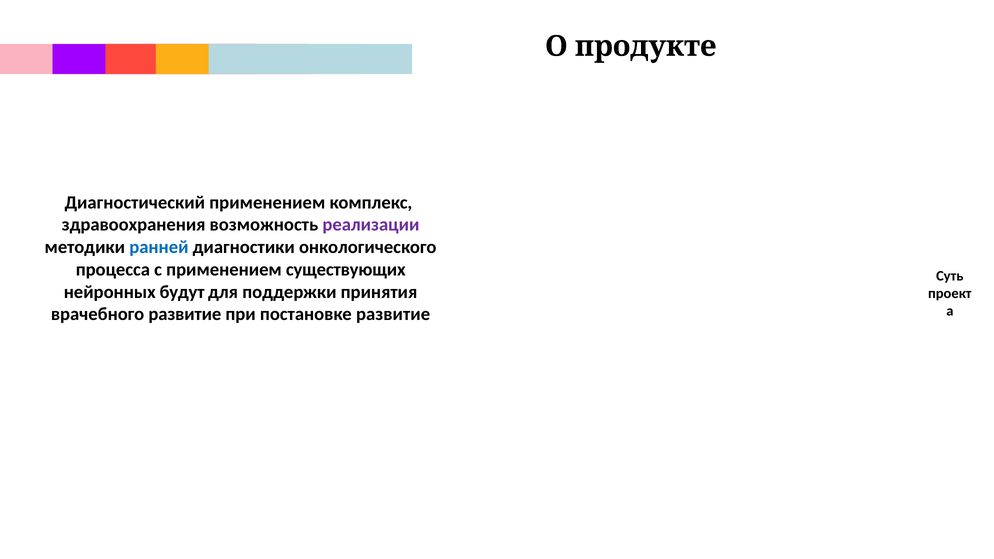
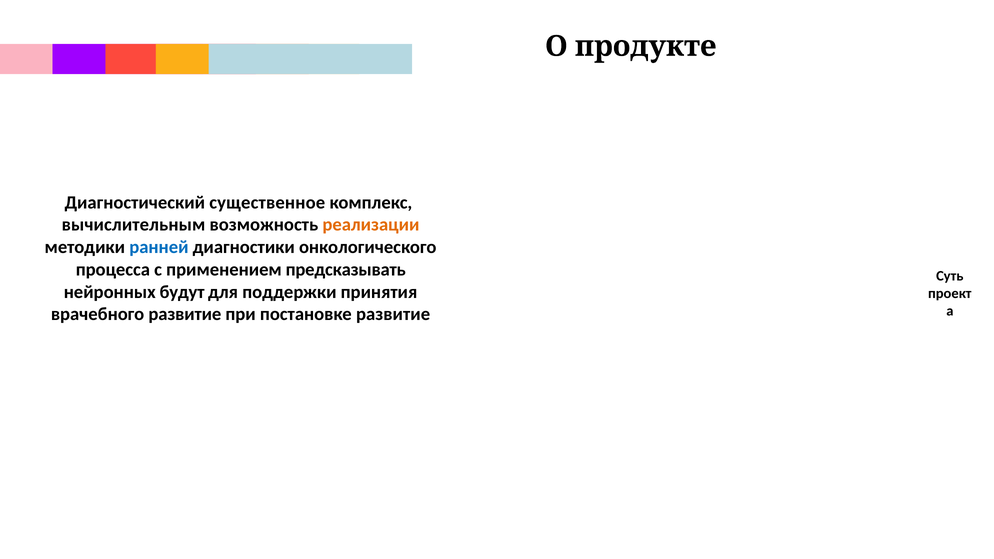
Диагностический применением: применением -> существенное (267, 202)
здравоохранения: здравоохранения -> вычислительным (134, 225)
реализации colour: purple -> orange (371, 225)
существующих: существующих -> предсказывать (346, 270)
